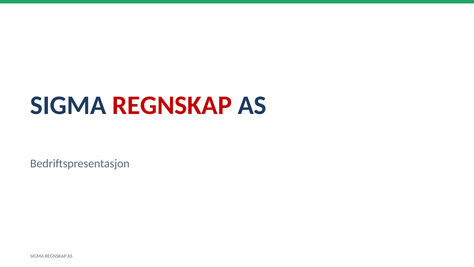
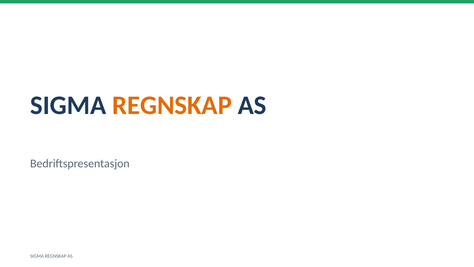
REGNSKAP colour: red -> orange (172, 105)
